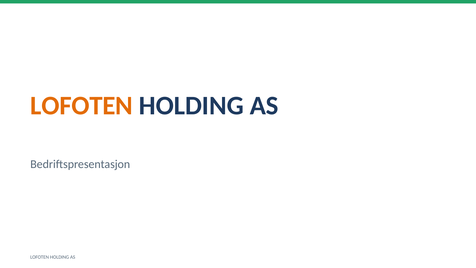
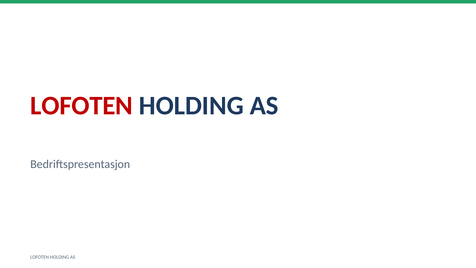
LOFOTEN colour: orange -> red (82, 106)
